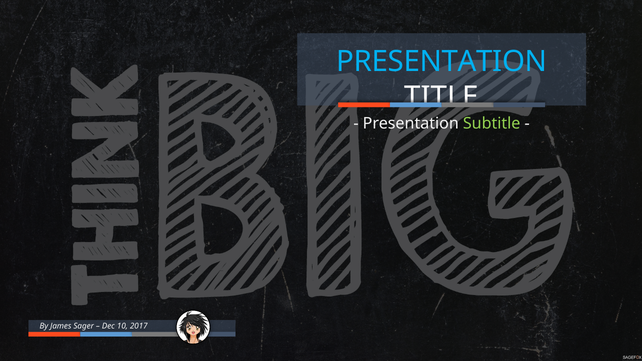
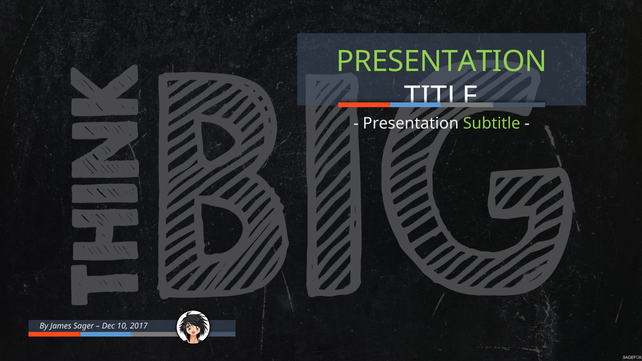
PRESENTATION colour: light blue -> light green (442, 62)
